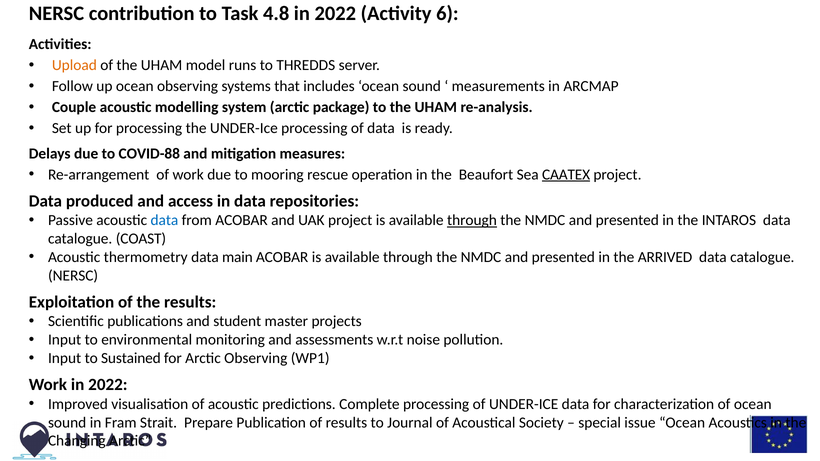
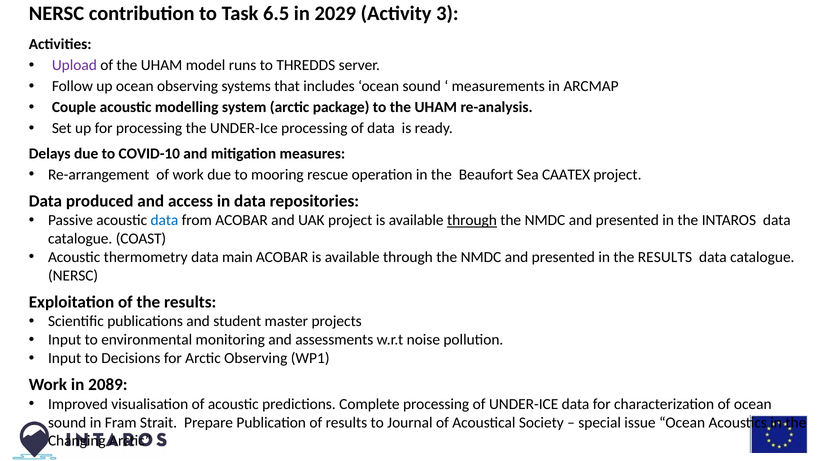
4.8: 4.8 -> 6.5 (276, 14)
2022: 2022 -> 2029 (335, 14)
6: 6 -> 3 (447, 14)
Upload colour: orange -> purple (74, 65)
COVID-88: COVID-88 -> COVID-10 (149, 154)
CAATEX underline: present -> none (566, 175)
in the ARRIVED: ARRIVED -> RESULTS (665, 257)
Sustained: Sustained -> Decisions (131, 358)
Work in 2022: 2022 -> 2089 (108, 385)
